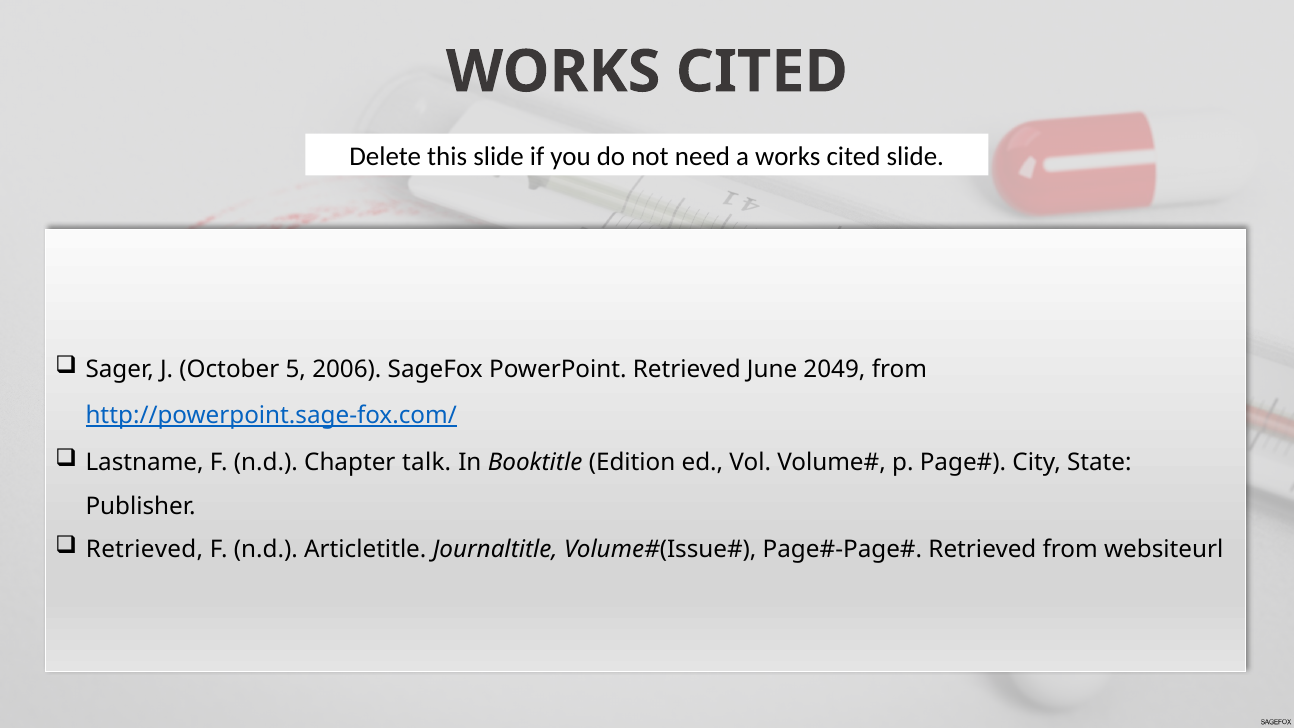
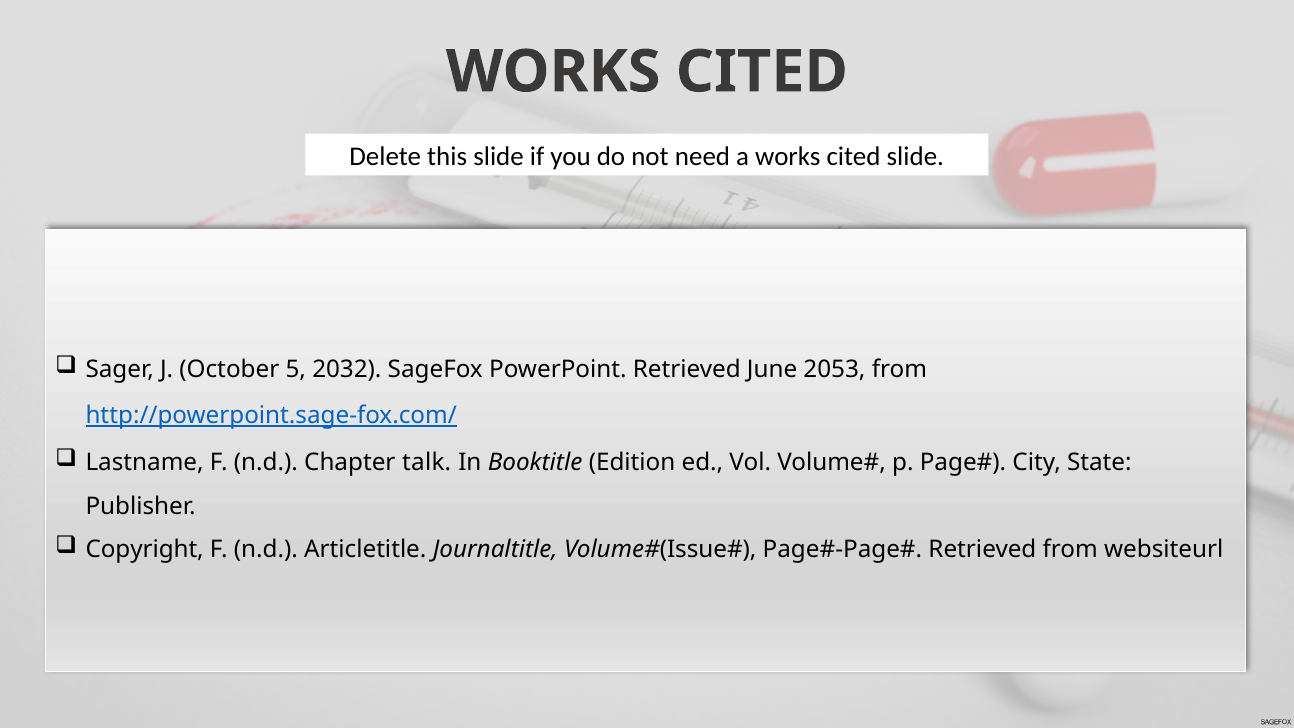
2006: 2006 -> 2032 (347, 369)
2049: 2049 -> 2053 (834, 369)
Retrieved: Retrieved -> Copyright (145, 550)
